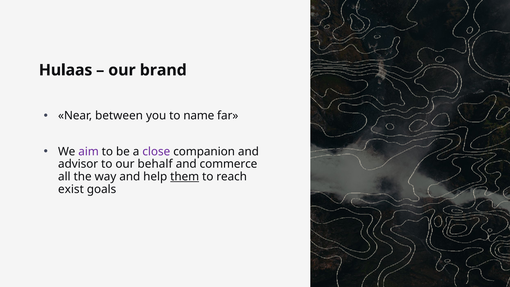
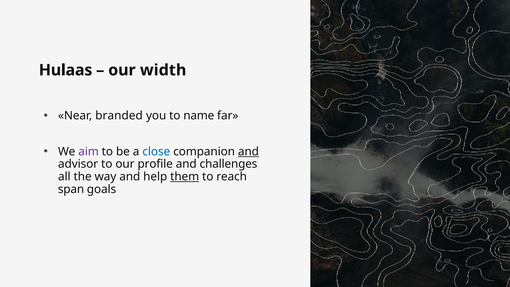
brand: brand -> width (163, 70)
between: between -> branded (119, 116)
close colour: purple -> blue (156, 151)
and underline: none -> present (248, 151)
behalf: behalf -> profile (155, 164)
commerce: commerce -> challenges (229, 164)
exist: exist -> span (71, 189)
